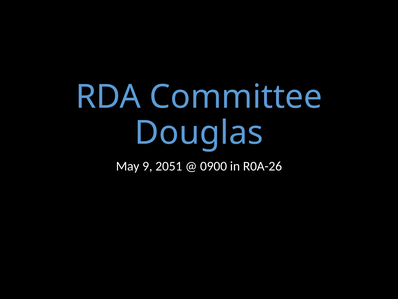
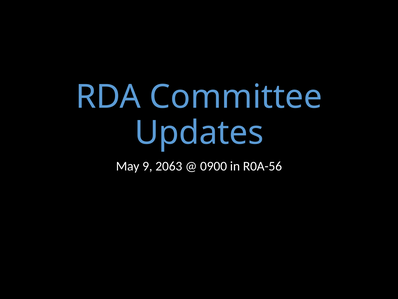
Douglas: Douglas -> Updates (199, 133)
2051: 2051 -> 2063 (169, 166)
R0A-26: R0A-26 -> R0A-56 (262, 166)
